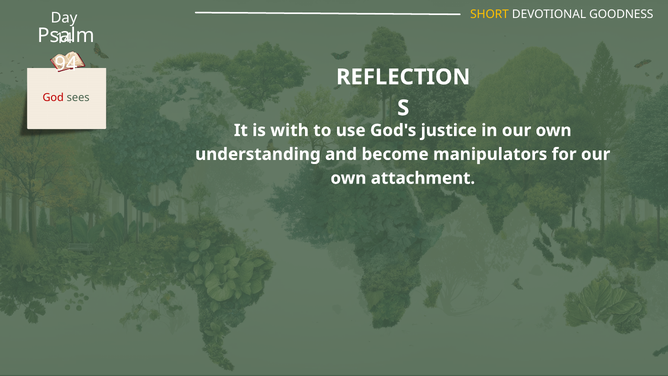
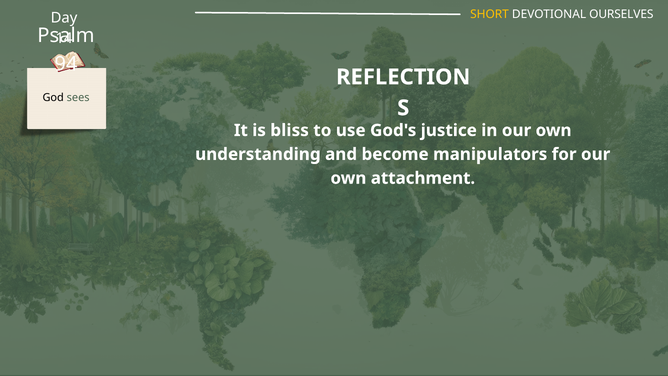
GOODNESS: GOODNESS -> OURSELVES (621, 14)
God colour: red -> black (53, 97)
with: with -> bliss (290, 130)
